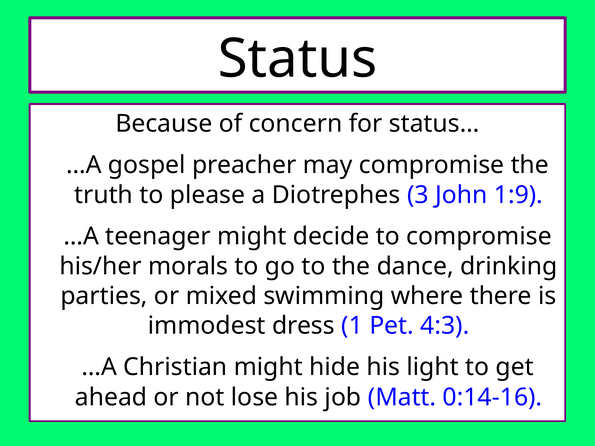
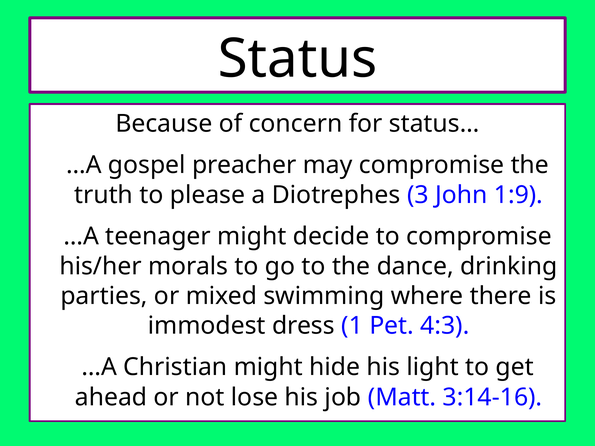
0:14-16: 0:14-16 -> 3:14-16 (492, 397)
